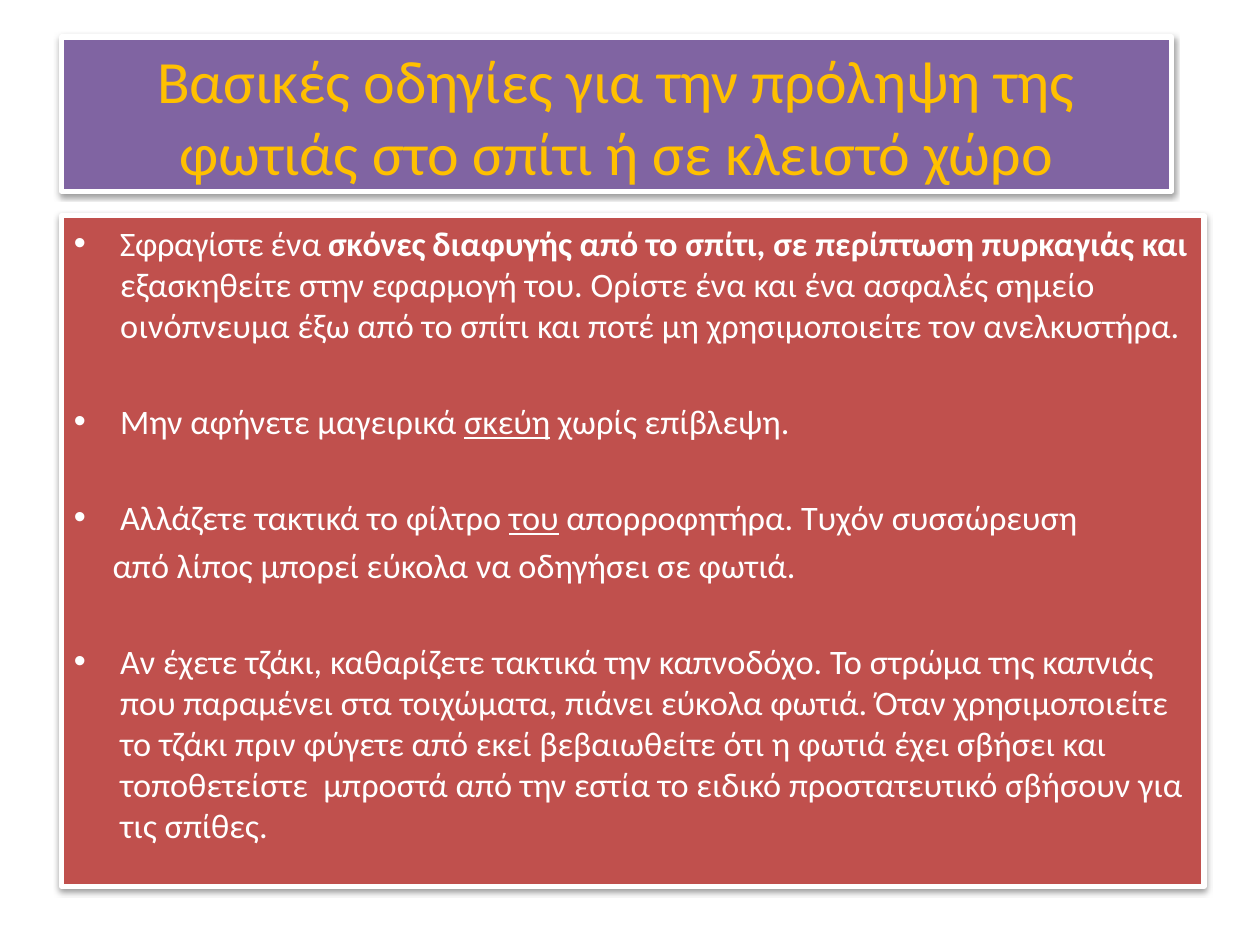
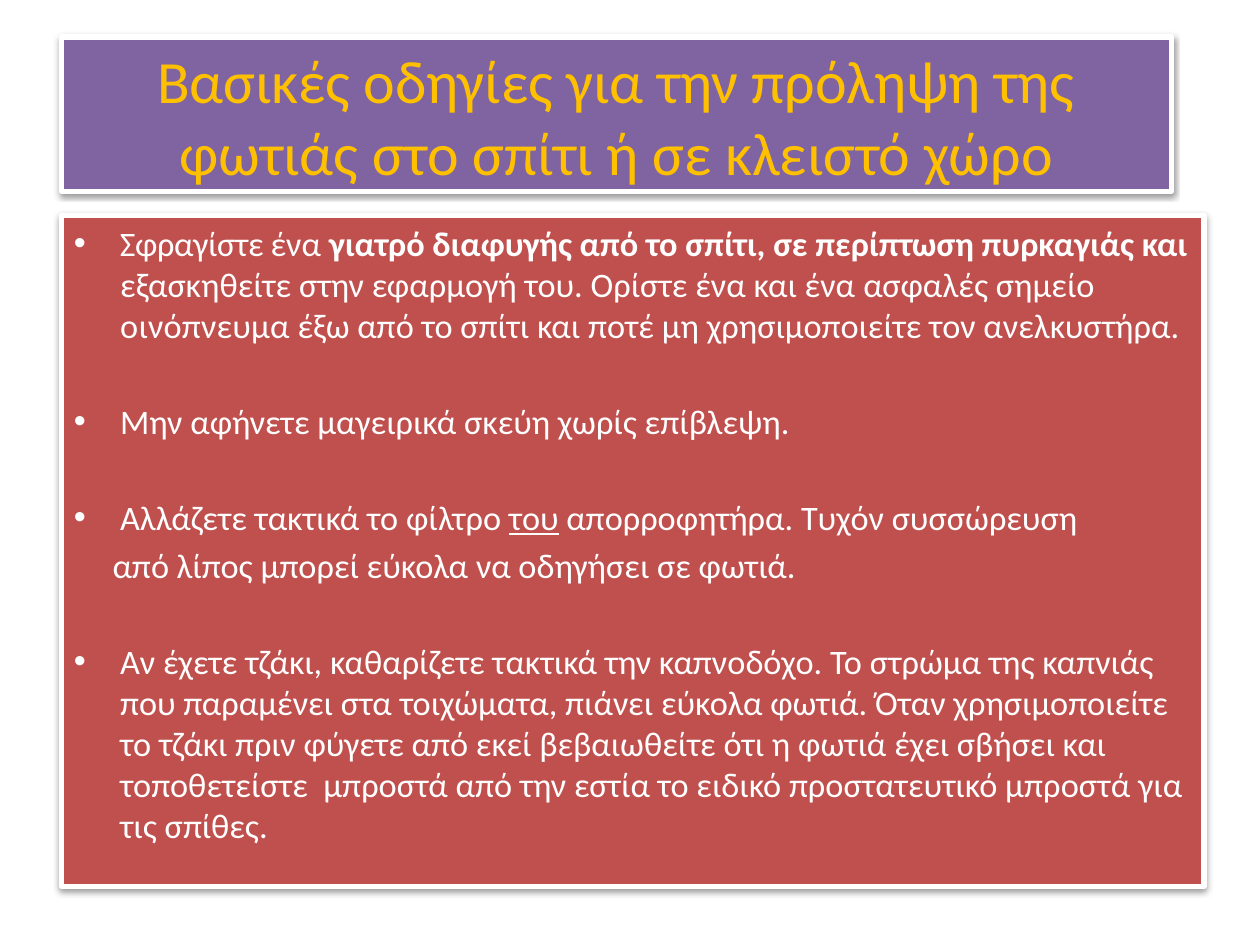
σκόνες: σκόνες -> γιατρό (377, 245)
σκεύη underline: present -> none (507, 423)
προστατευτικό σβήσουν: σβήσουν -> μπροστά (1068, 786)
